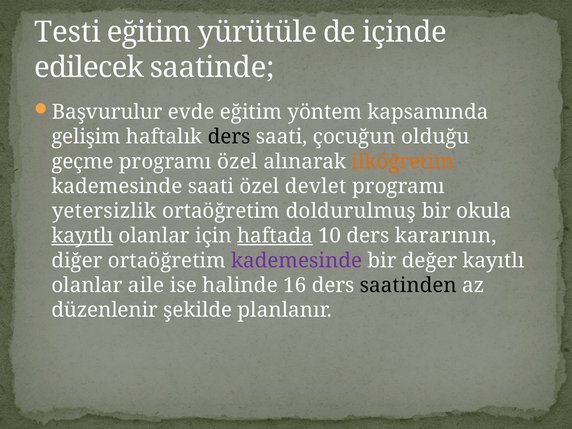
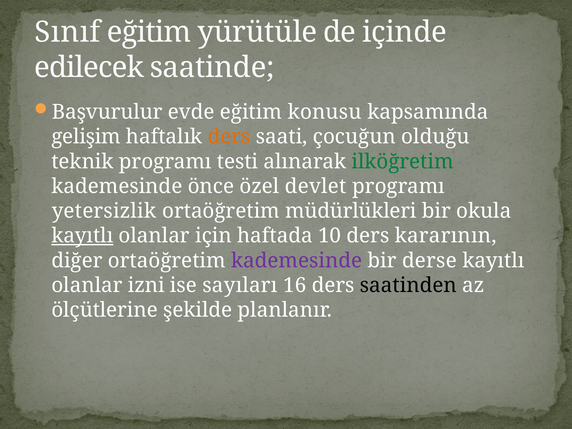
Testi: Testi -> Sınıf (67, 32)
yöntem: yöntem -> konusu (325, 112)
ders colour: black -> orange (229, 137)
geçme: geçme -> teknik (82, 162)
programı özel: özel -> testi (237, 162)
ilköğretim colour: orange -> green (403, 162)
kademesinde saati: saati -> önce (211, 186)
doldurulmuş: doldurulmuş -> müdürlükleri (351, 211)
haftada underline: present -> none (275, 236)
değer: değer -> derse (429, 261)
aile: aile -> izni (146, 285)
halinde: halinde -> sayıları (240, 285)
düzenlenir: düzenlenir -> ölçütlerine (105, 310)
